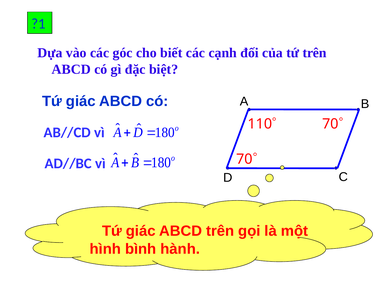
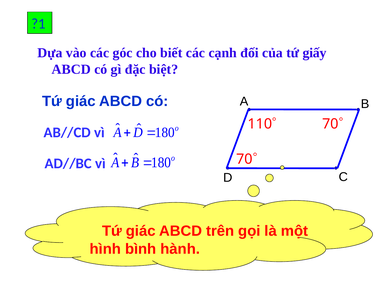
tứ trên: trên -> giấy (315, 53)
